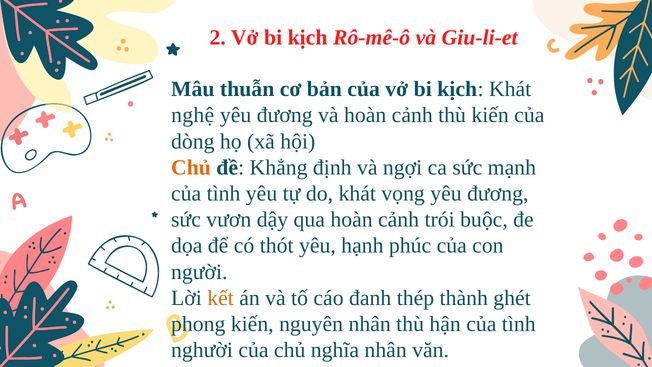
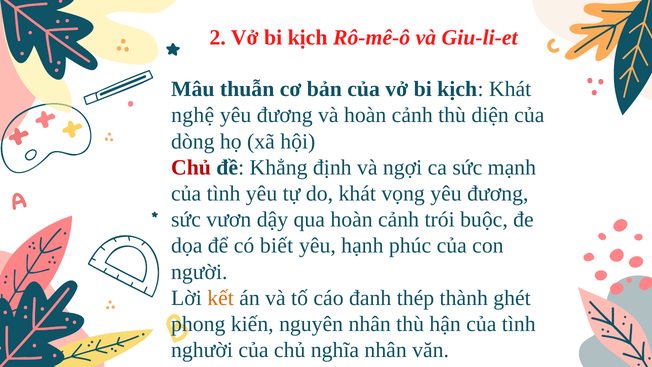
thù kiến: kiến -> diện (490, 115)
Chủ colour: orange -> red (191, 167)
thót: thót -> biết (277, 246)
